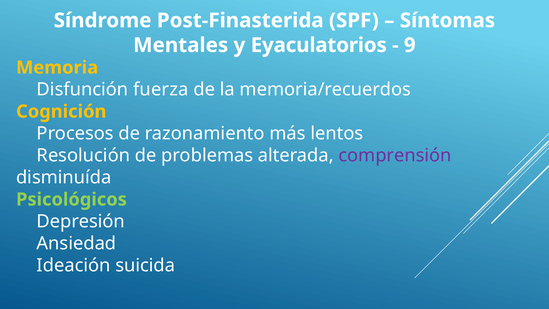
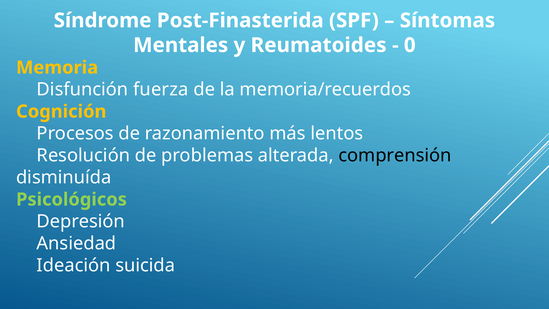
Eyaculatorios: Eyaculatorios -> Reumatoides (319, 45)
9: 9 -> 0 (410, 45)
comprensión colour: purple -> black (395, 155)
